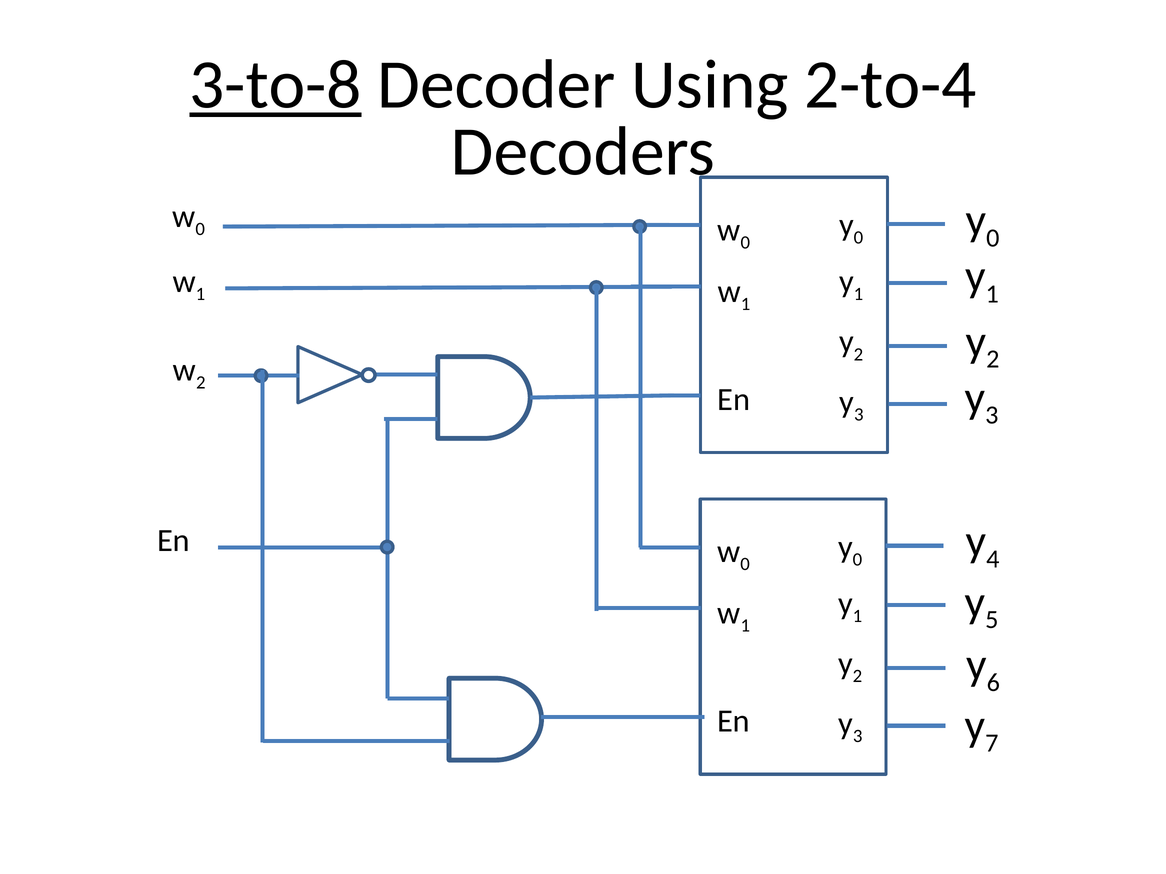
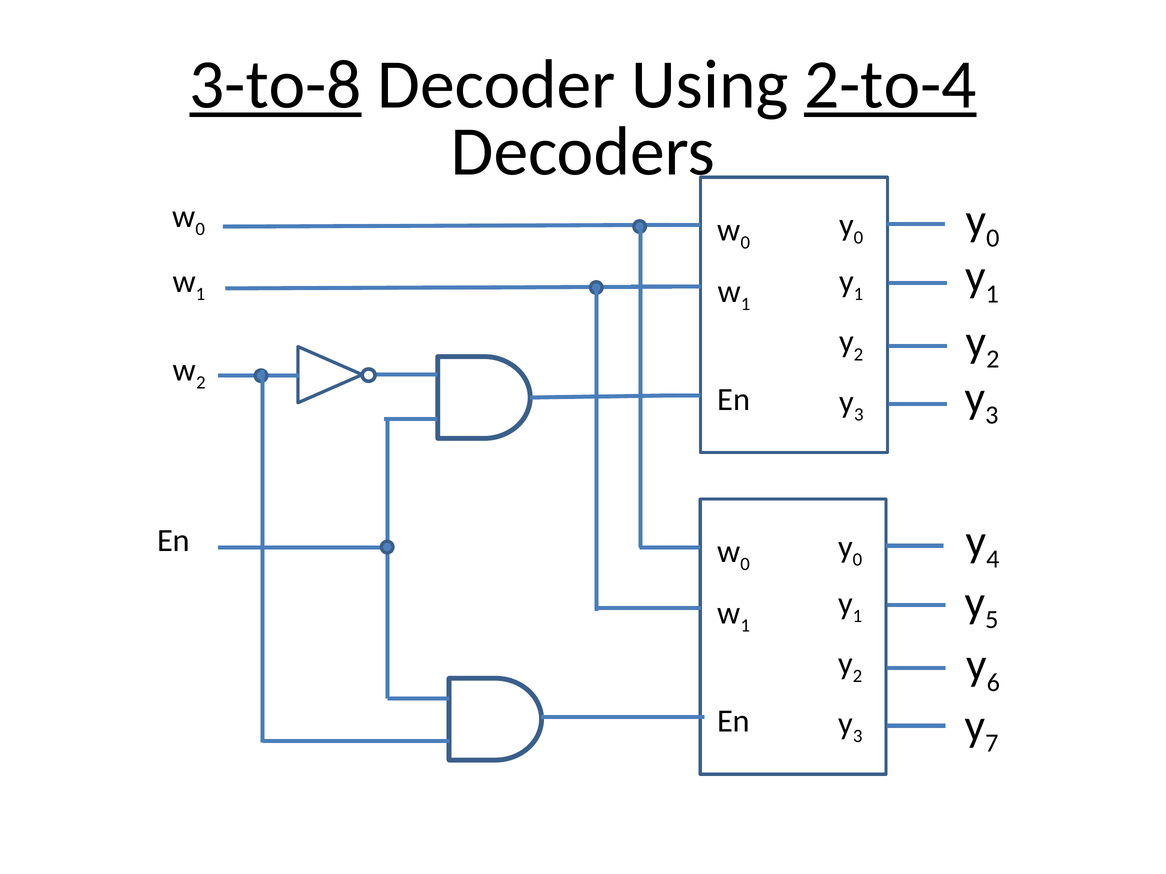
2-to-4 underline: none -> present (890, 85)
